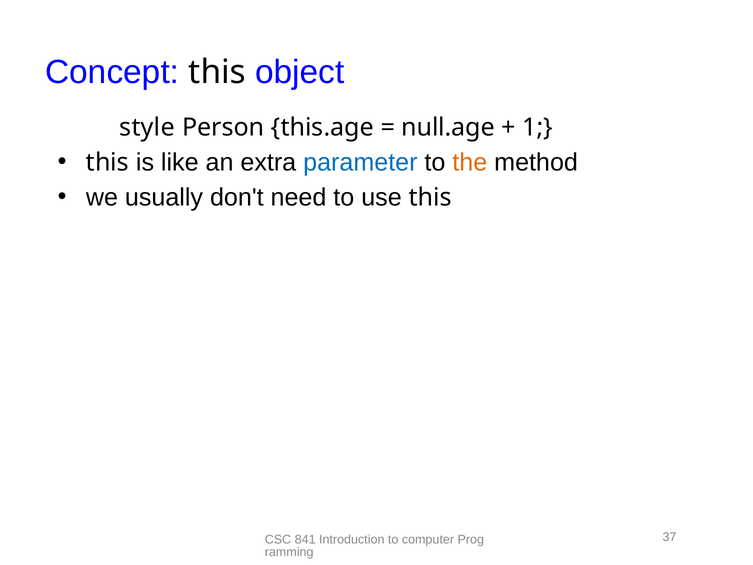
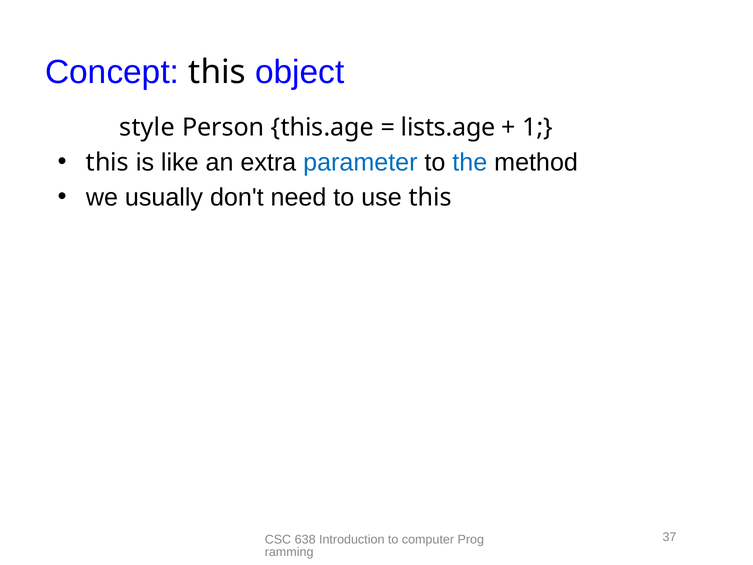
null.age: null.age -> lists.age (448, 127)
the colour: orange -> blue (470, 162)
841: 841 -> 638 (305, 539)
